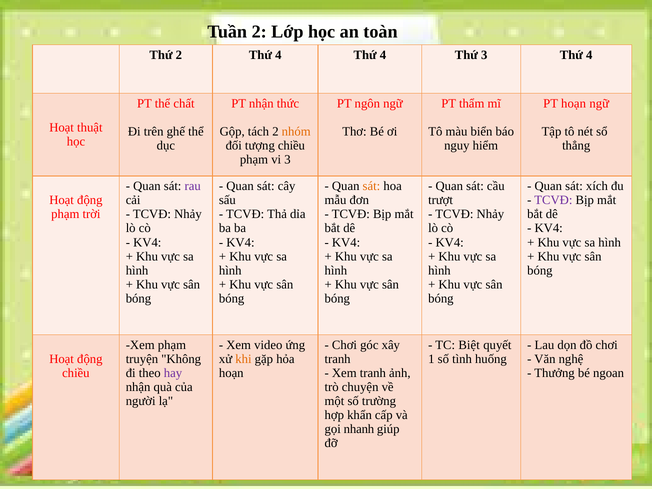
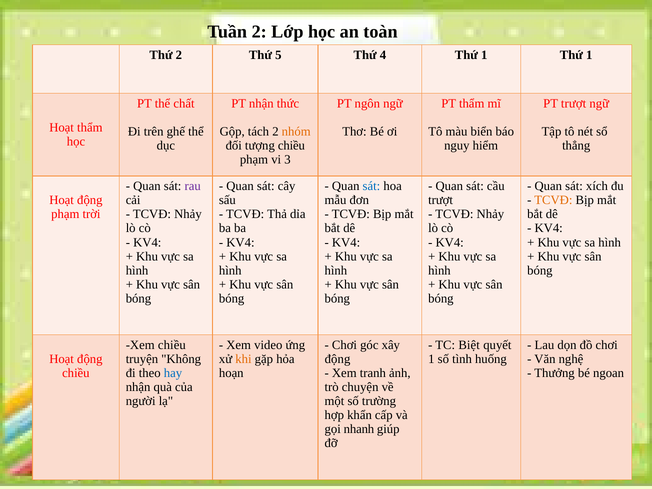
2 Thứ 4: 4 -> 5 (278, 55)
4 Thứ 3: 3 -> 1 (484, 55)
4: 4 -> 1 (589, 55)
PT hoạn: hoạn -> trượt (574, 104)
Hoạt thuật: thuật -> thẩm (90, 128)
sát colour: orange -> blue (371, 186)
TCVĐ colour: purple -> orange (553, 200)
Xem phạm: phạm -> chiều (172, 345)
tranh: tranh -> động (337, 359)
hay colour: purple -> blue (173, 373)
